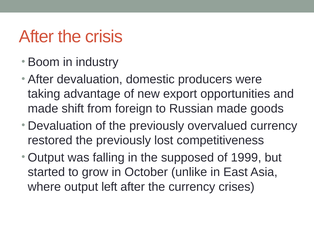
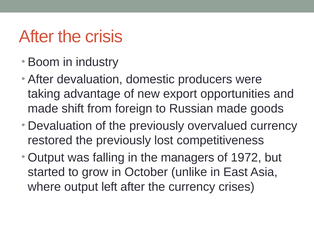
supposed: supposed -> managers (188, 157)
1999: 1999 -> 1972 (246, 157)
